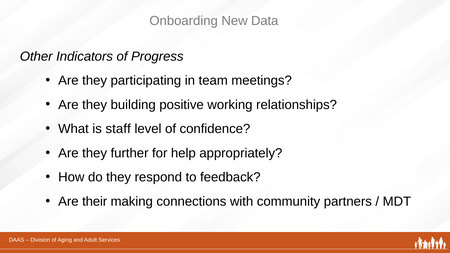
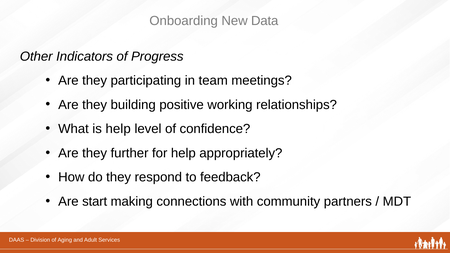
is staff: staff -> help (118, 129)
their: their -> start (95, 202)
